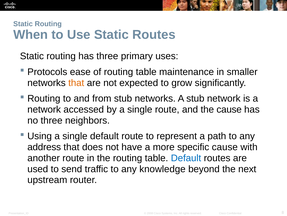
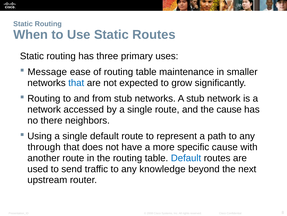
Protocols: Protocols -> Message (47, 72)
that colour: orange -> blue (76, 83)
no three: three -> there (52, 120)
address: address -> through (44, 147)
